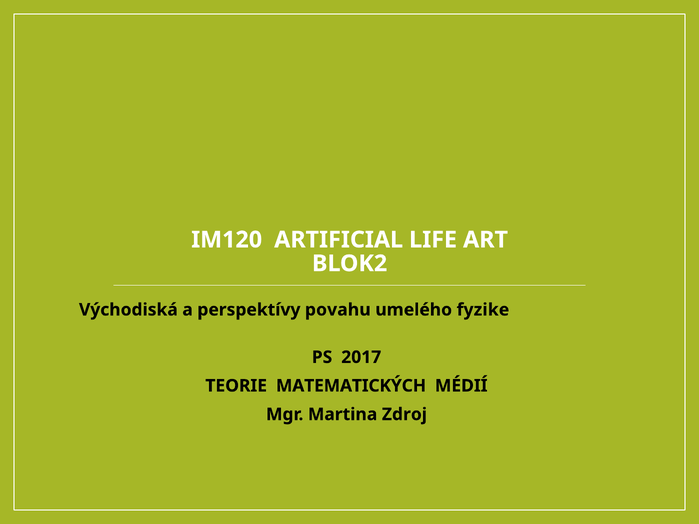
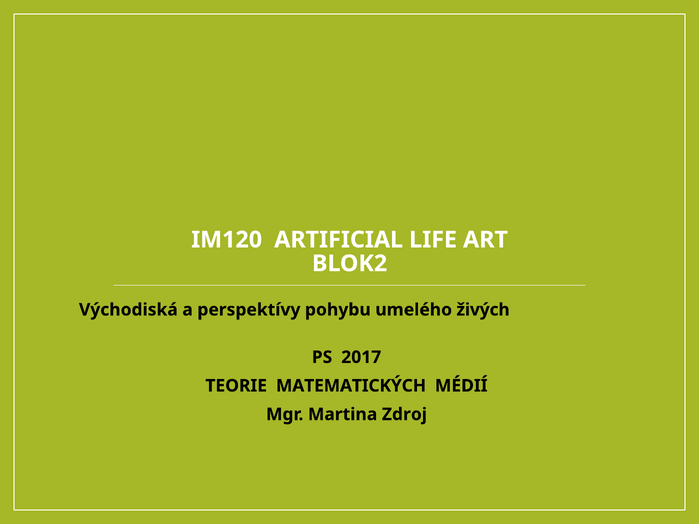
povahu: povahu -> pohybu (338, 310)
fyzike: fyzike -> živých (483, 310)
